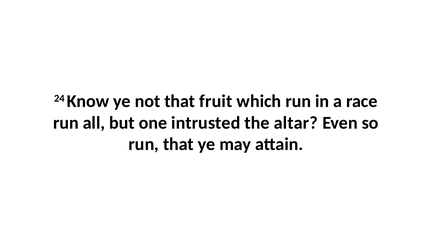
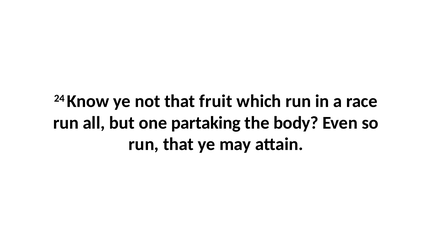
intrusted: intrusted -> partaking (206, 123)
altar: altar -> body (296, 123)
